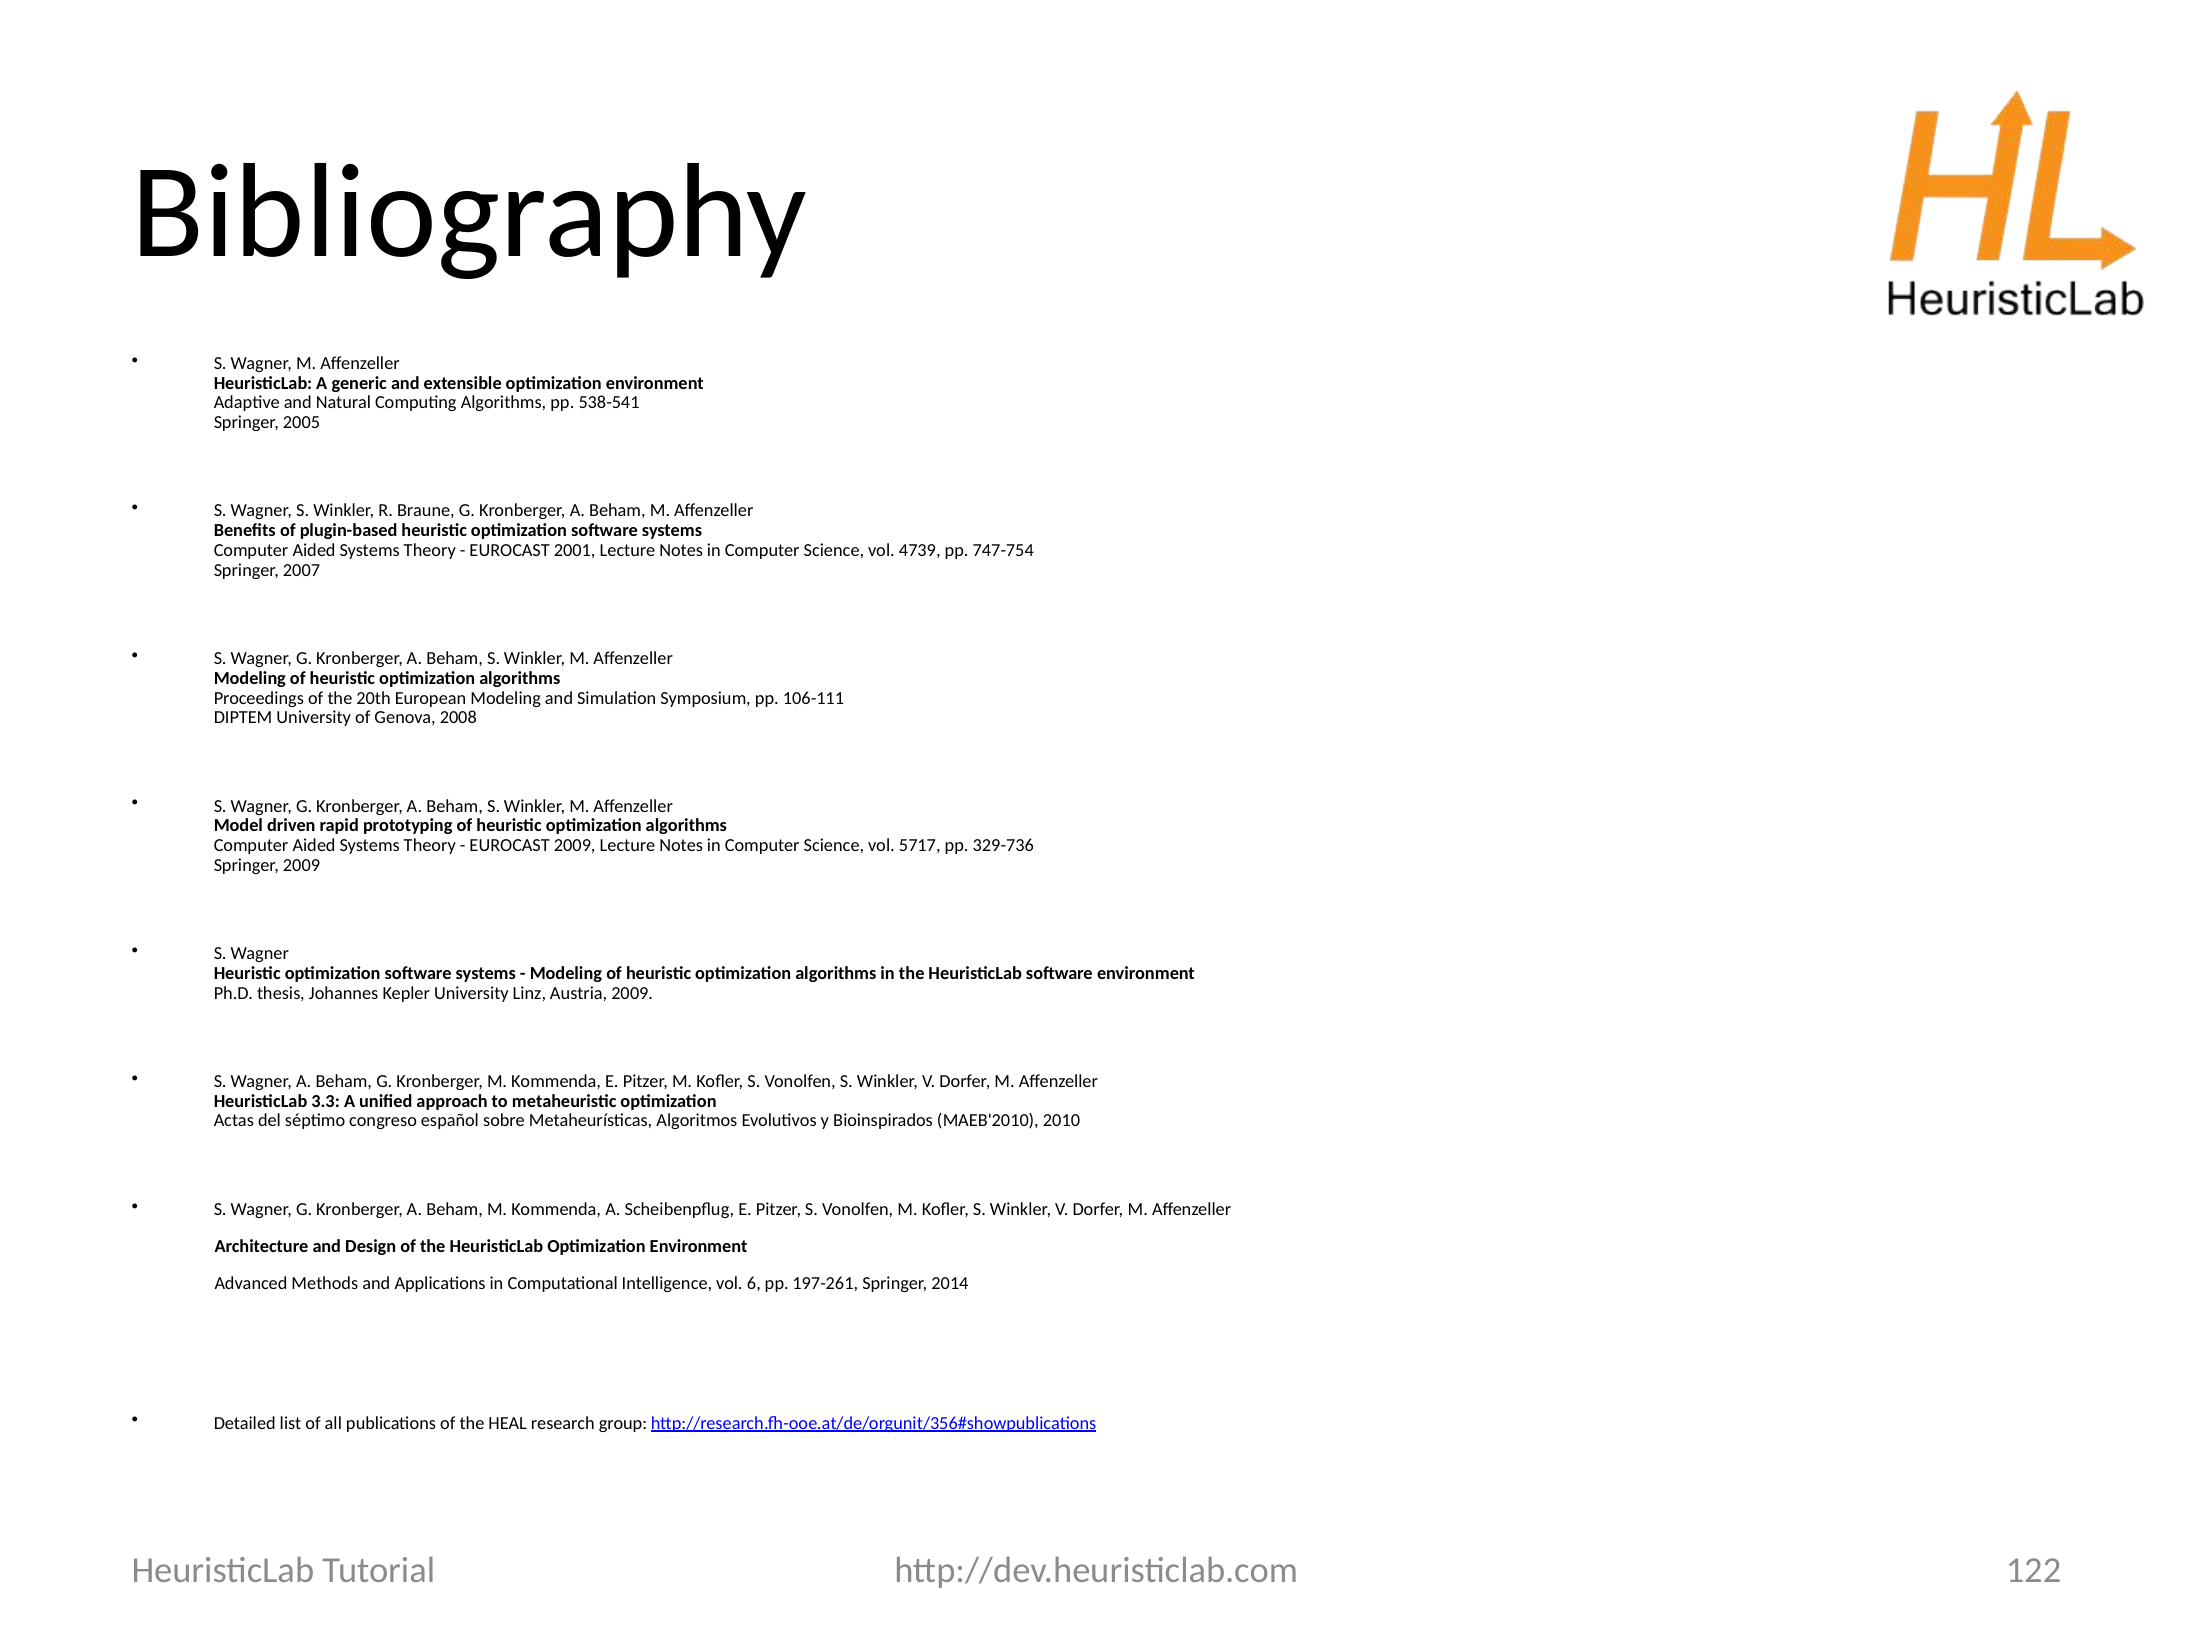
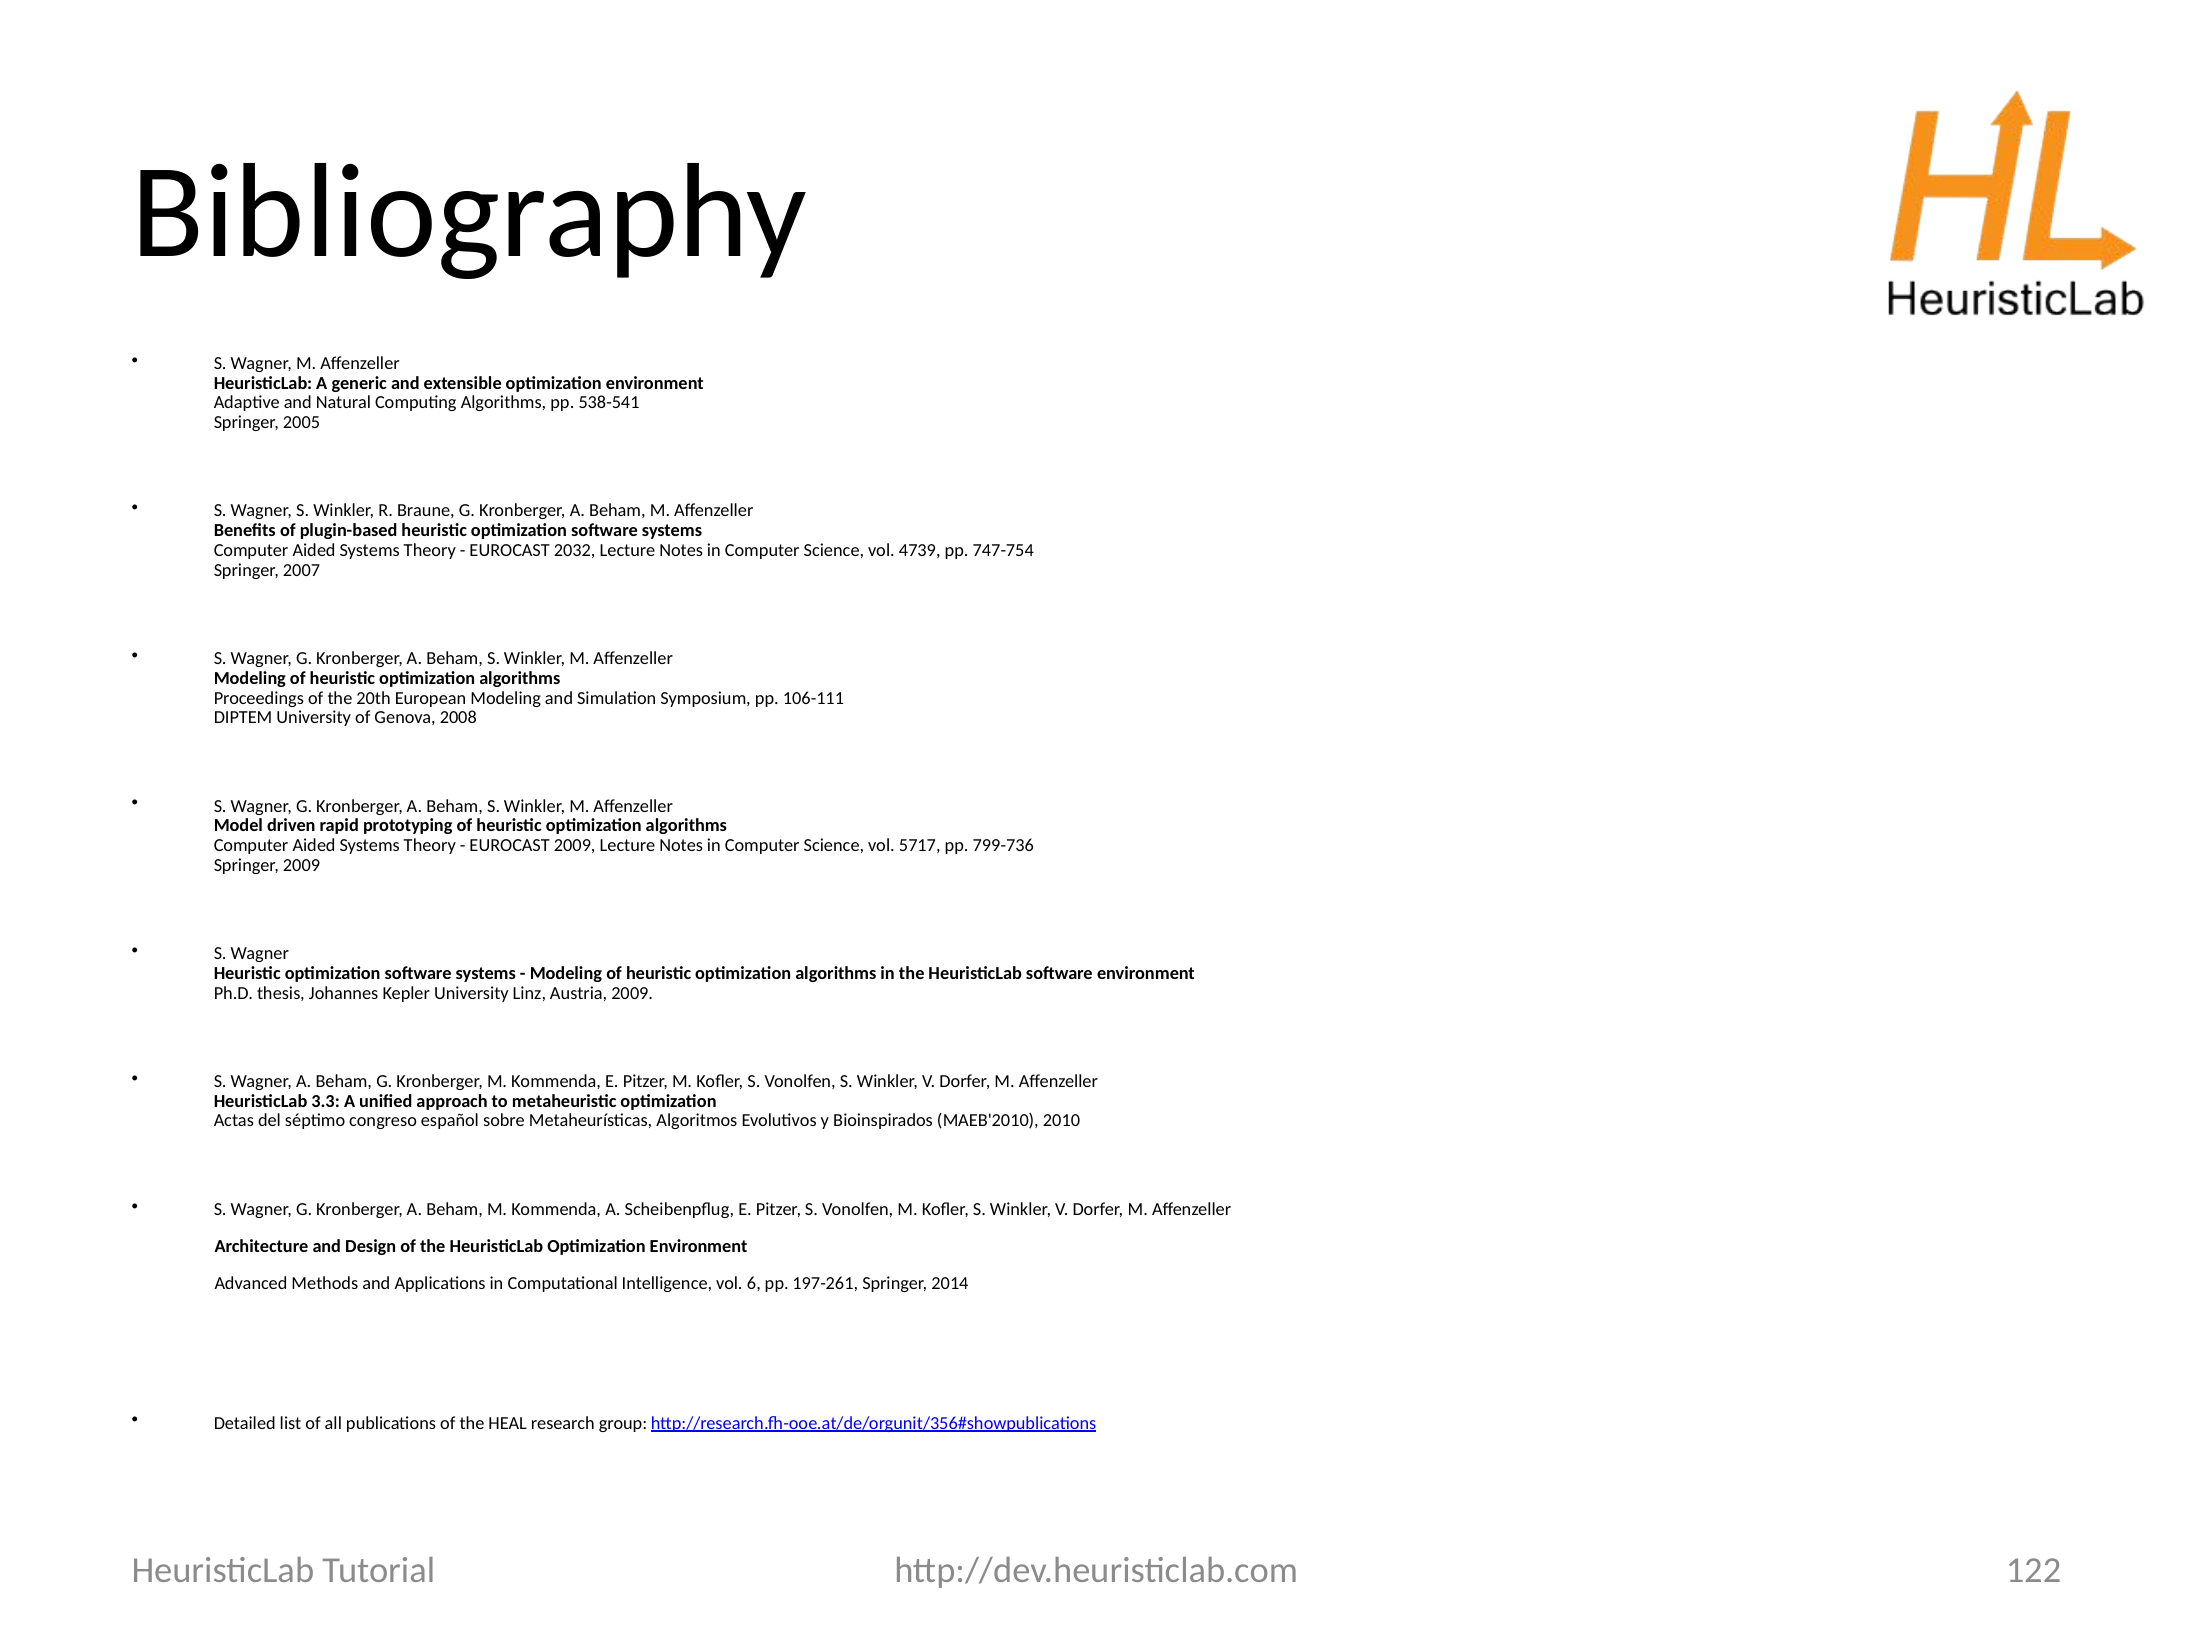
2001: 2001 -> 2032 (575, 550)
329-736: 329-736 -> 799-736 (1003, 845)
